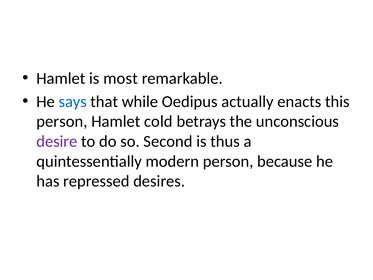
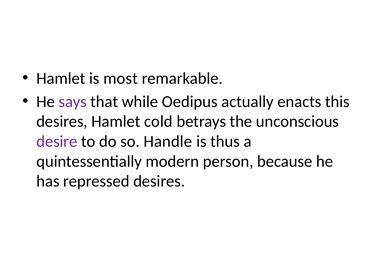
says colour: blue -> purple (73, 101)
person: person -> desires (62, 121)
Second: Second -> Handle (168, 141)
